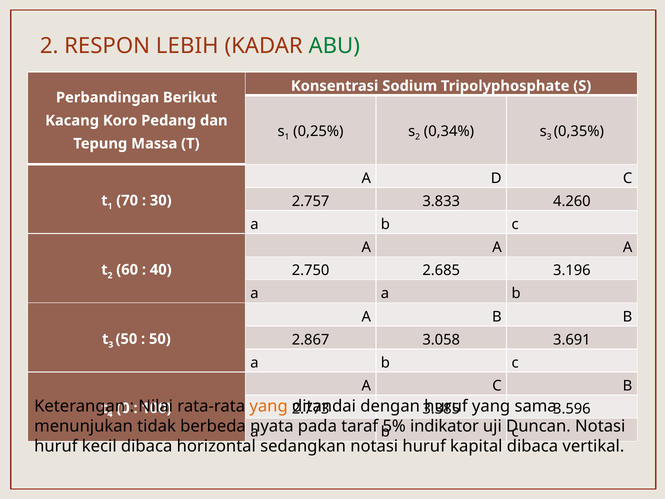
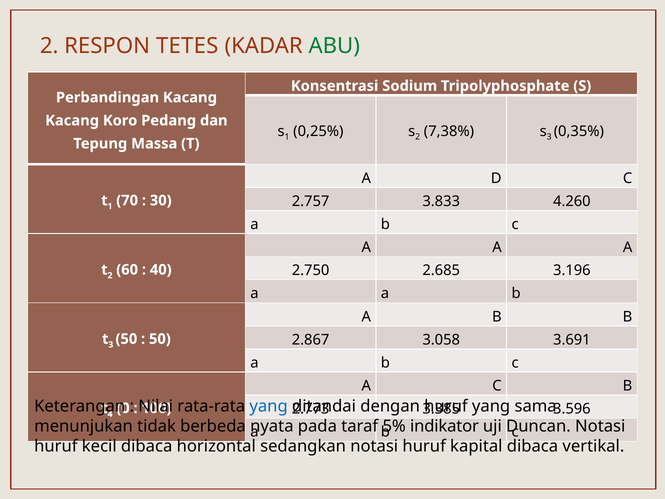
LEBIH: LEBIH -> TETES (187, 46)
Perbandingan Berikut: Berikut -> Kacang (190, 97)
0,34%: 0,34% -> 7,38% (449, 131)
yang colour: orange -> blue (269, 406)
